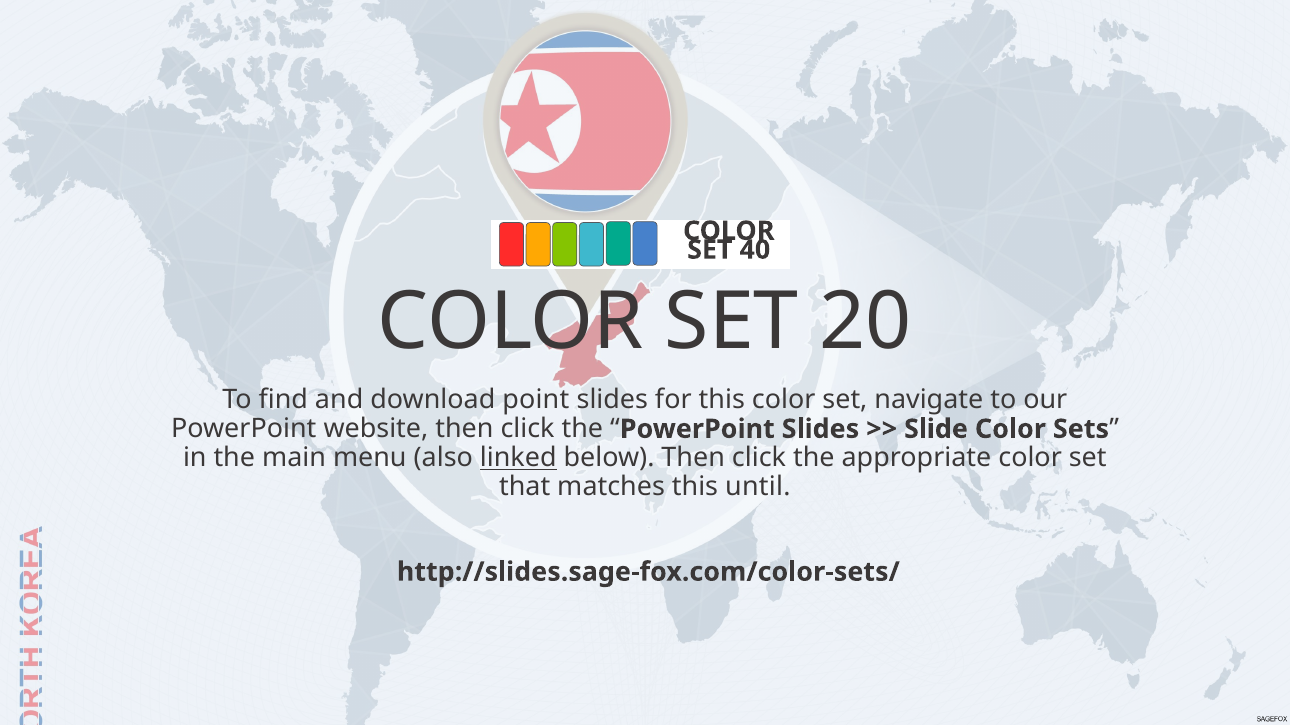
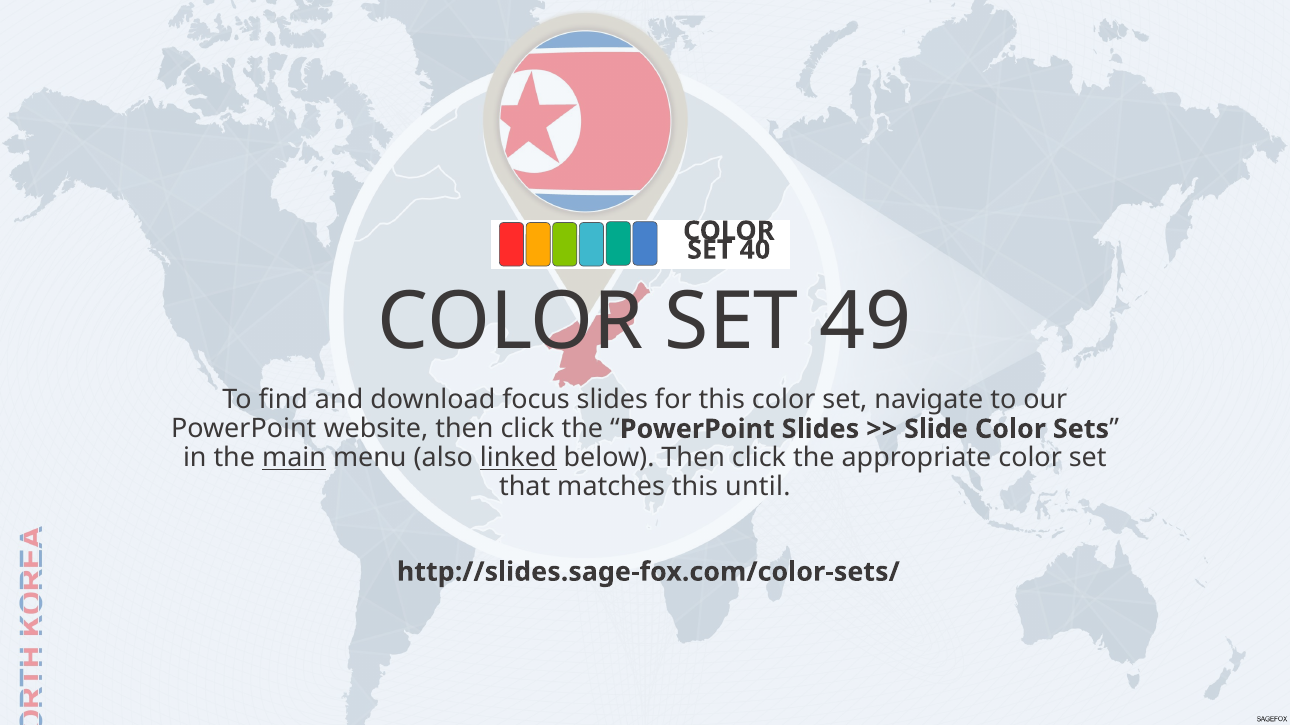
20: 20 -> 49 (866, 322)
point: point -> focus (536, 400)
main underline: none -> present (294, 458)
